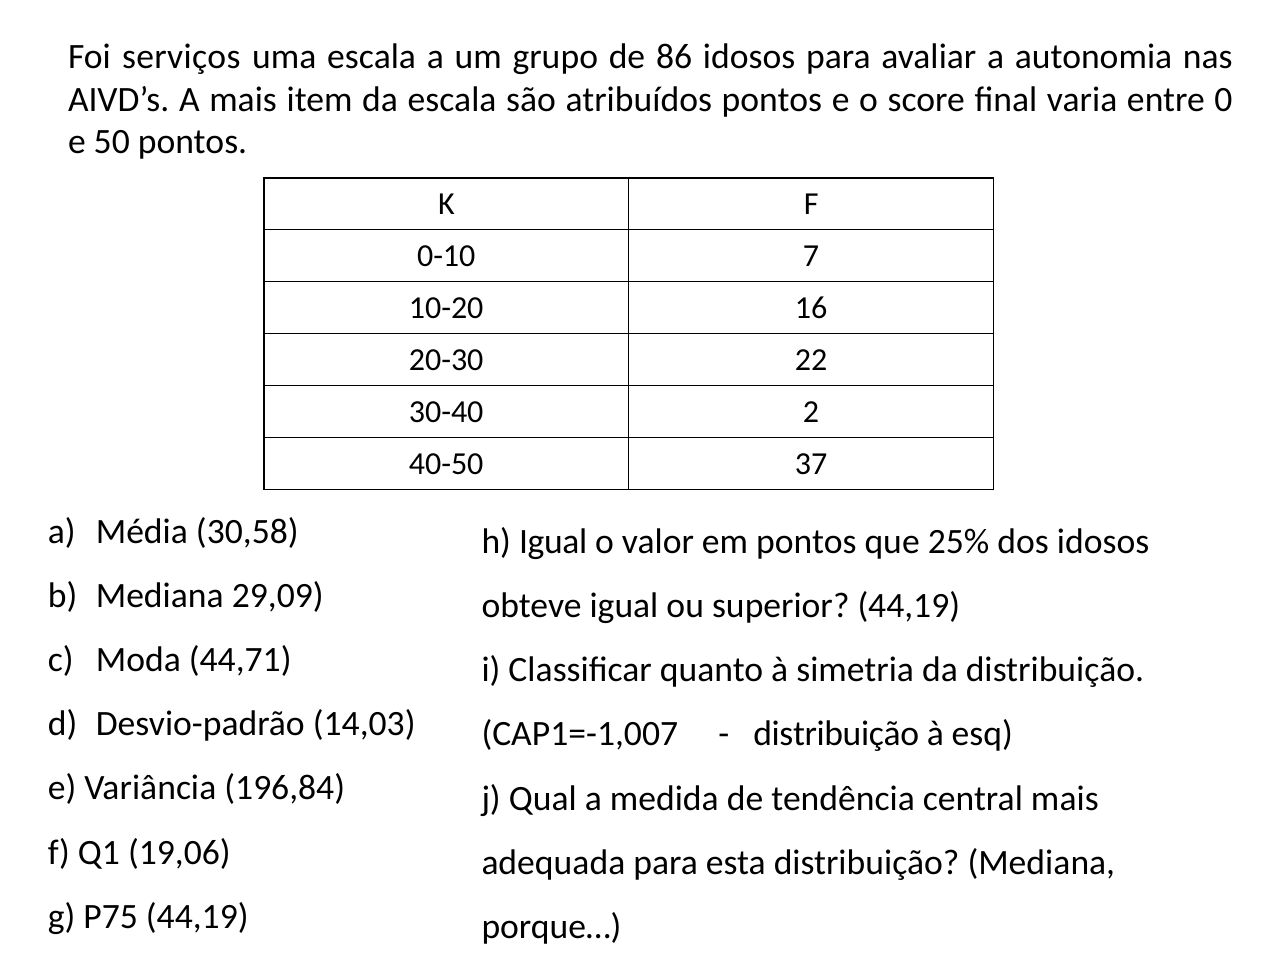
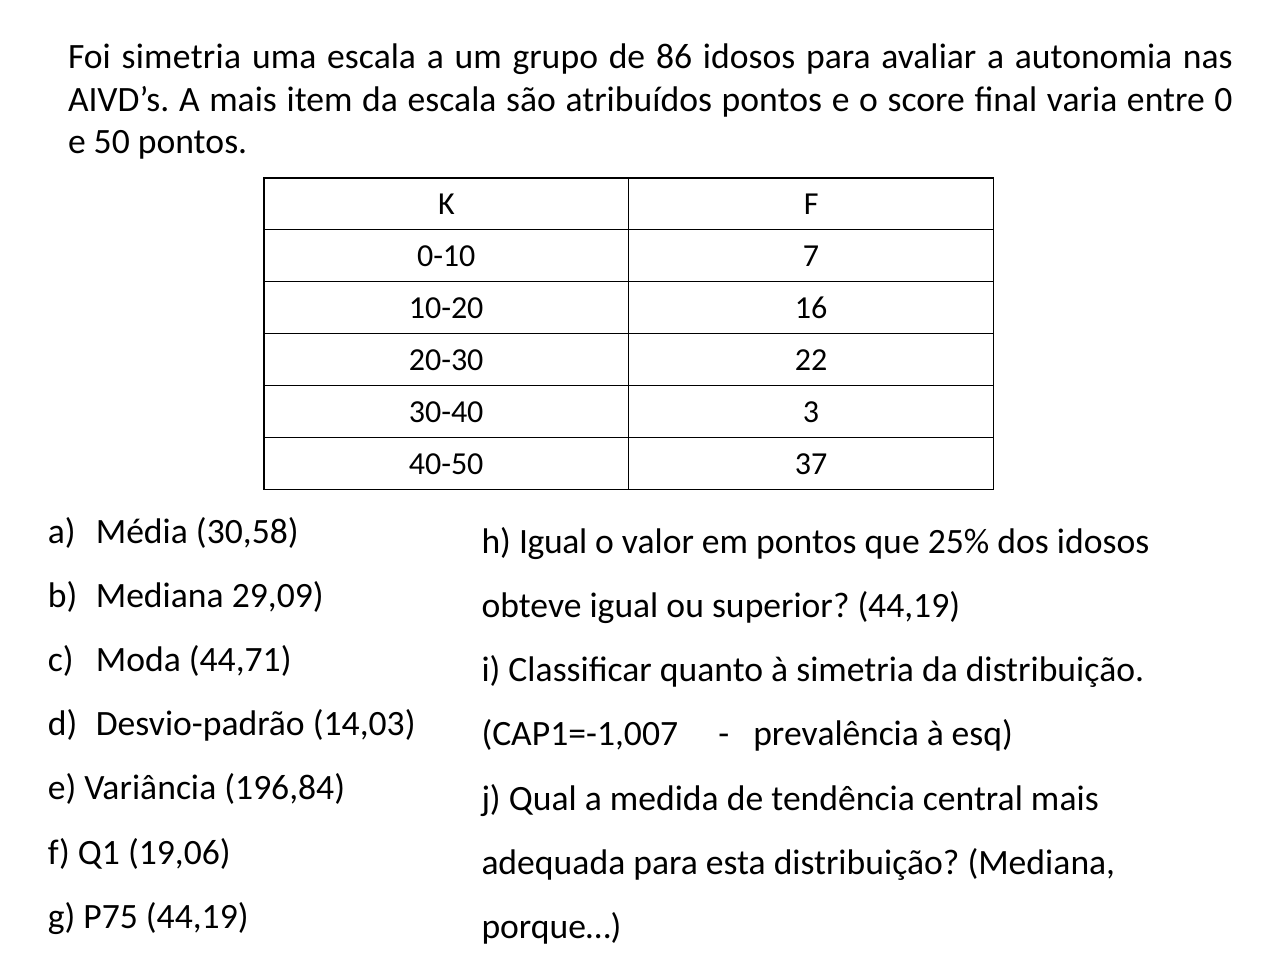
Foi serviços: serviços -> simetria (181, 57)
2: 2 -> 3 (811, 412)
distribuição: distribuição -> prevalência (836, 734)
